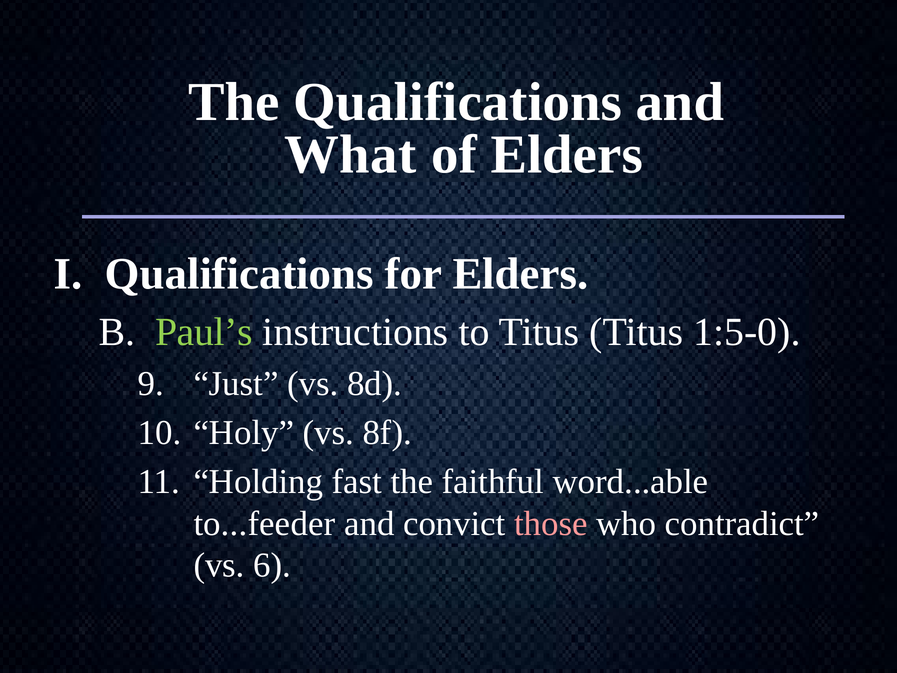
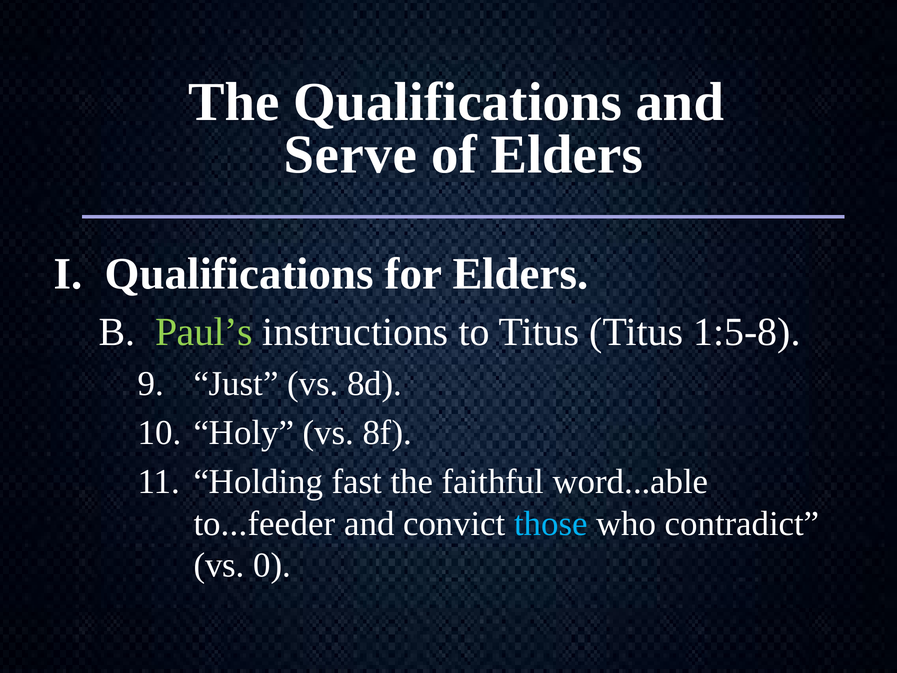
What: What -> Serve (350, 155)
1:5-0: 1:5-0 -> 1:5-8 (747, 332)
those colour: pink -> light blue (551, 523)
6: 6 -> 0 (272, 565)
